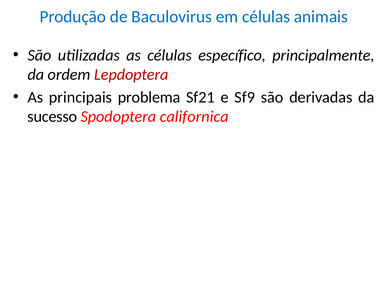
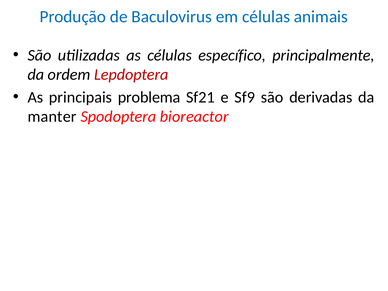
sucesso: sucesso -> manter (52, 117)
californica: californica -> bioreactor (194, 117)
